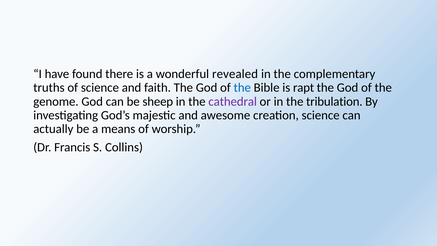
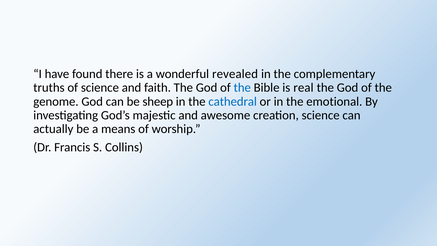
rapt: rapt -> real (303, 88)
cathedral colour: purple -> blue (233, 101)
tribulation: tribulation -> emotional (334, 101)
